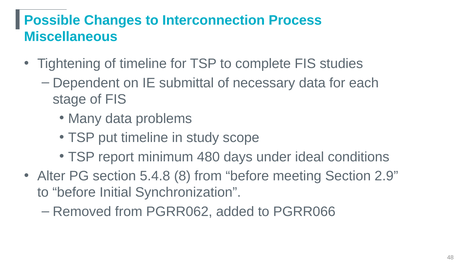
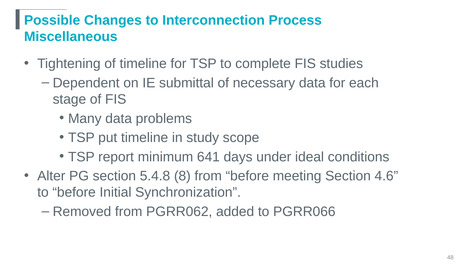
480: 480 -> 641 (208, 157)
2.9: 2.9 -> 4.6 (386, 176)
